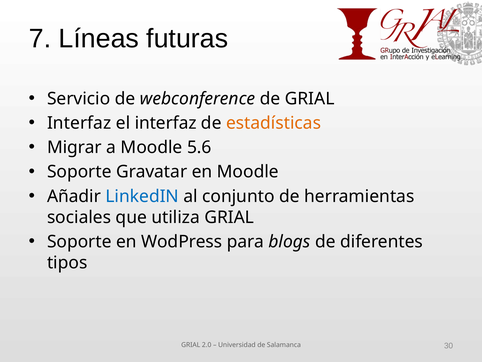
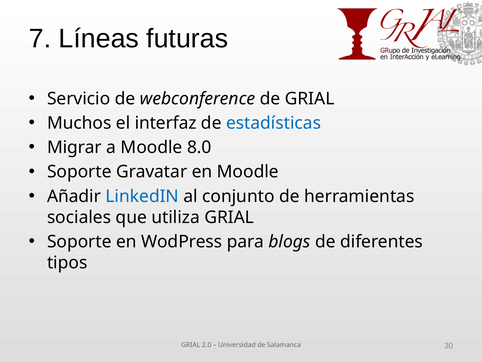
Interfaz: Interfaz -> Muchos (79, 123)
estadísticas colour: orange -> blue (274, 123)
5.6: 5.6 -> 8.0 (199, 147)
